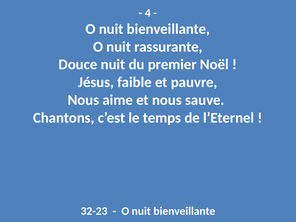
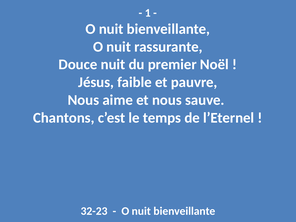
4: 4 -> 1 (148, 13)
